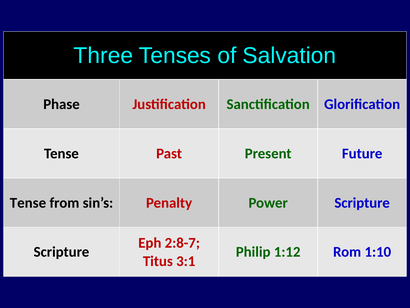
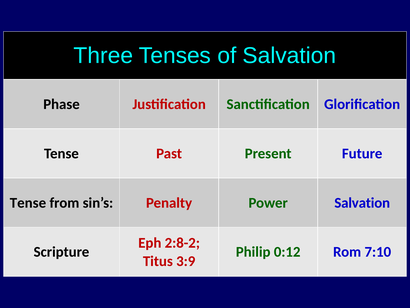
Power Scripture: Scripture -> Salvation (362, 202)
2:8-7: 2:8-7 -> 2:8-2 (182, 243)
1:12: 1:12 -> 0:12 (287, 252)
1:10: 1:10 -> 7:10 (378, 252)
3:1: 3:1 -> 3:9 (186, 261)
